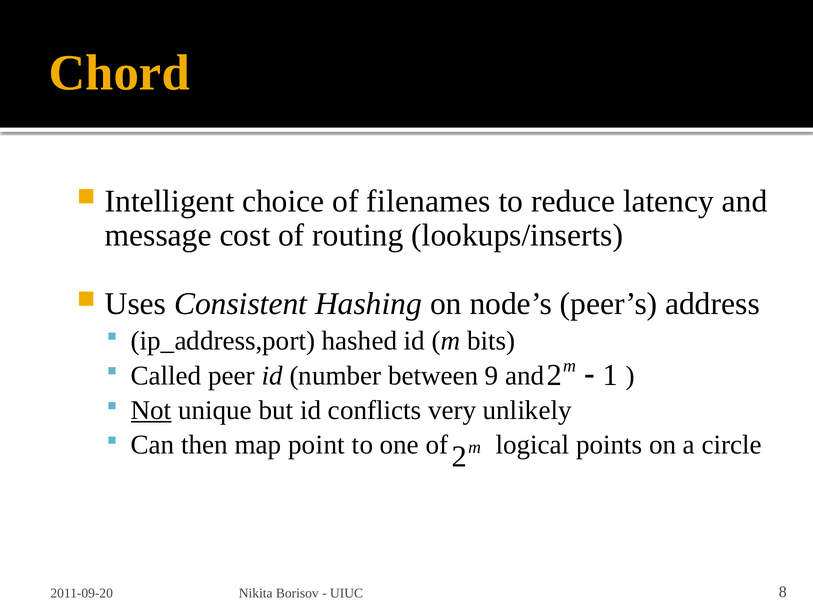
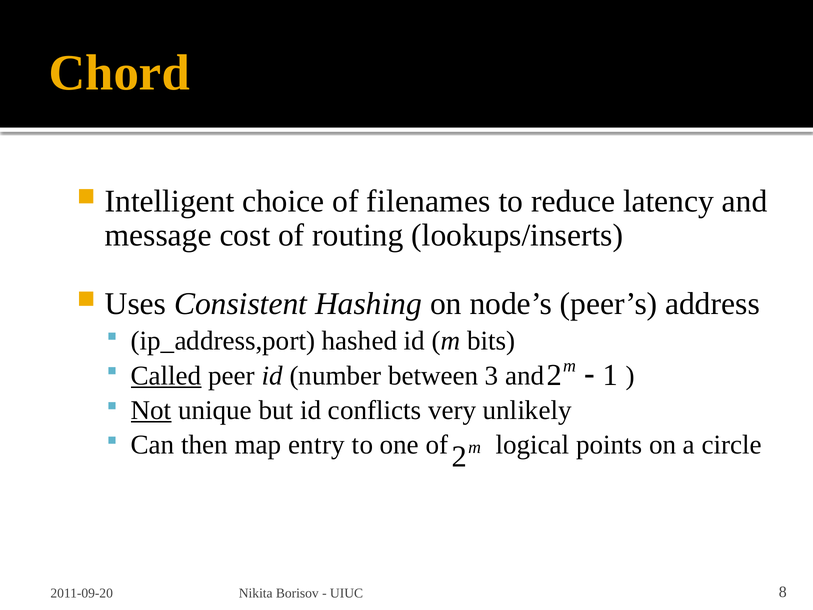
Called underline: none -> present (166, 375)
9: 9 -> 3 (492, 375)
point: point -> entry (316, 445)
